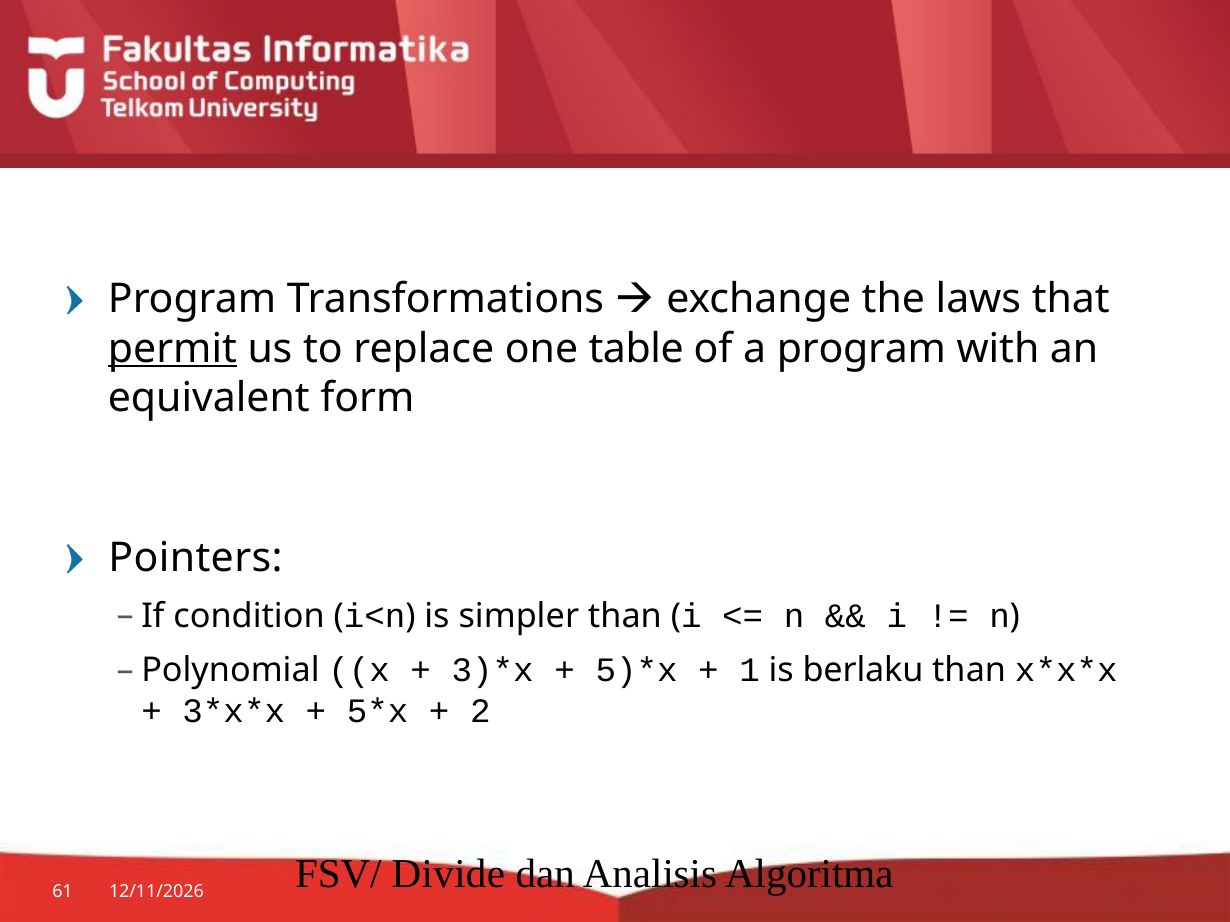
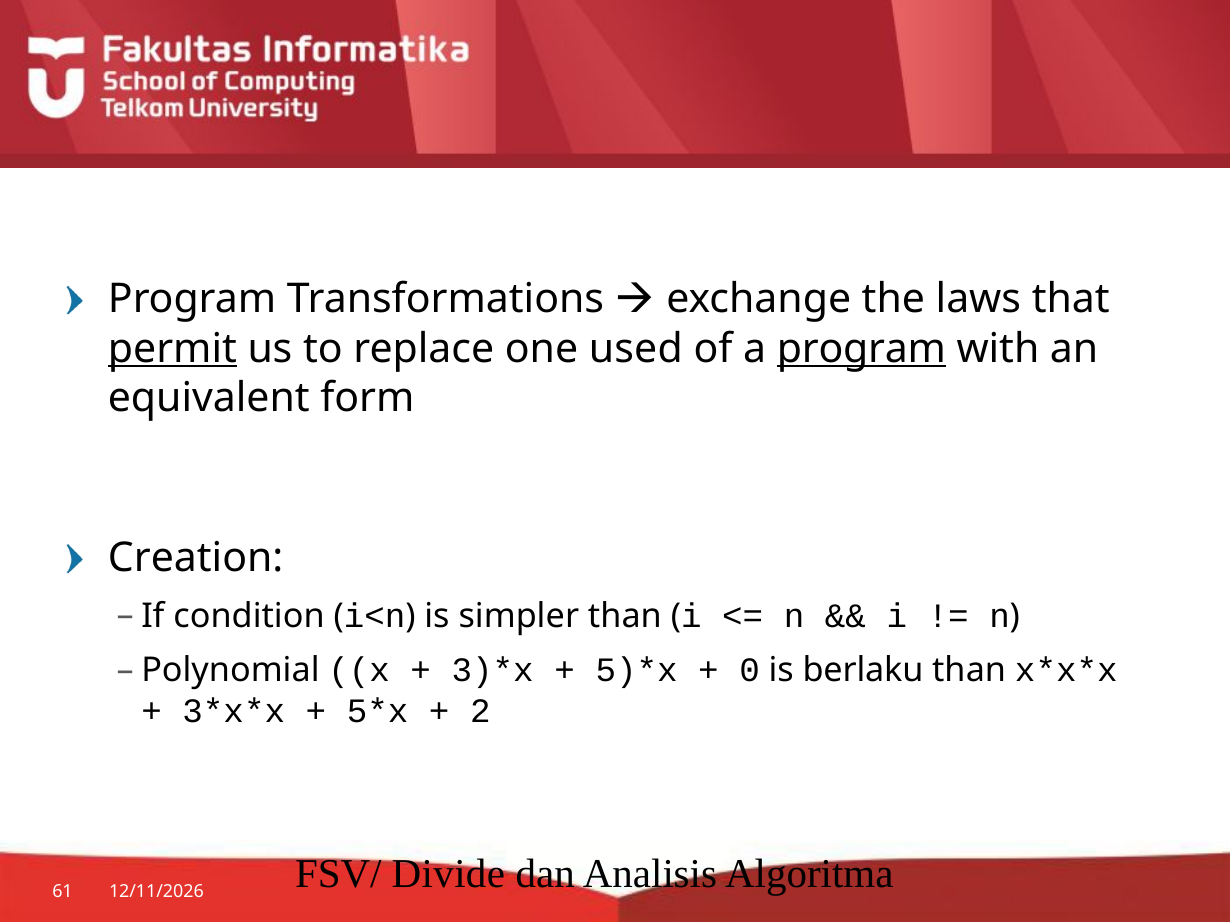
table: table -> used (636, 349)
program underline: none -> present (861, 349)
Pointers: Pointers -> Creation (196, 558)
1: 1 -> 0 (750, 671)
